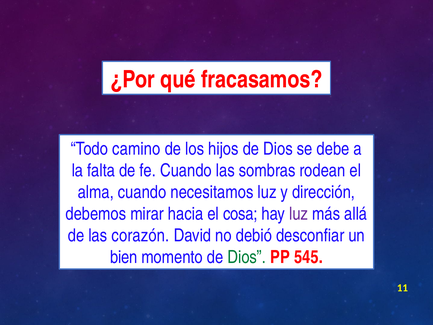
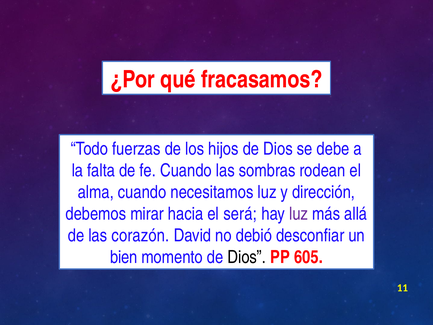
camino: camino -> fuerzas (136, 149)
cosa: cosa -> será (240, 214)
Dios colour: green -> black (247, 257)
545: 545 -> 605 (308, 257)
